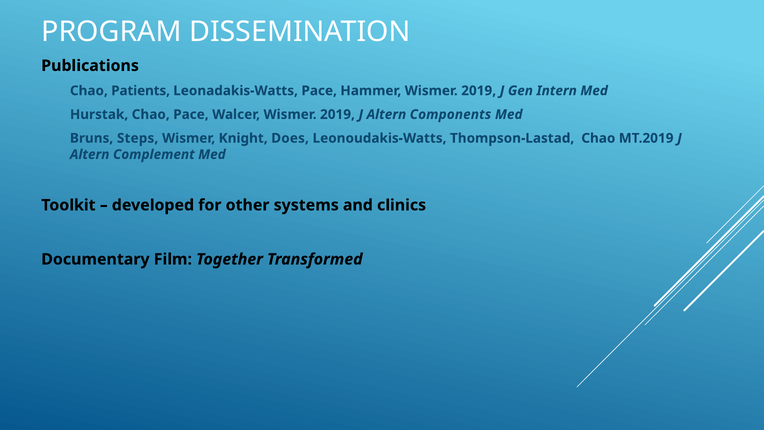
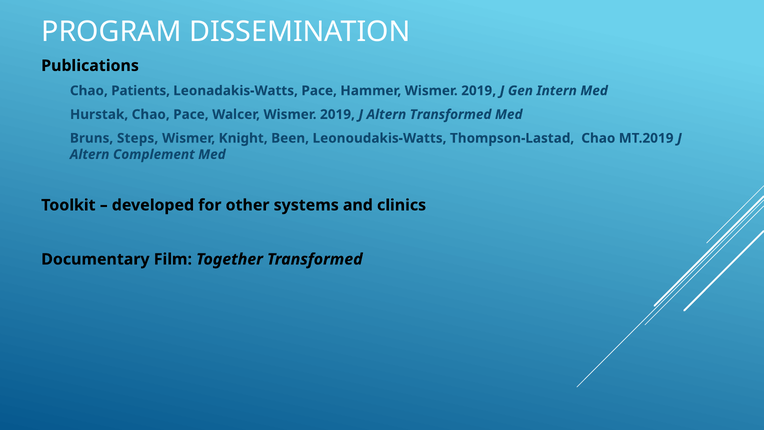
Altern Components: Components -> Transformed (451, 114)
Does: Does -> Been (290, 138)
